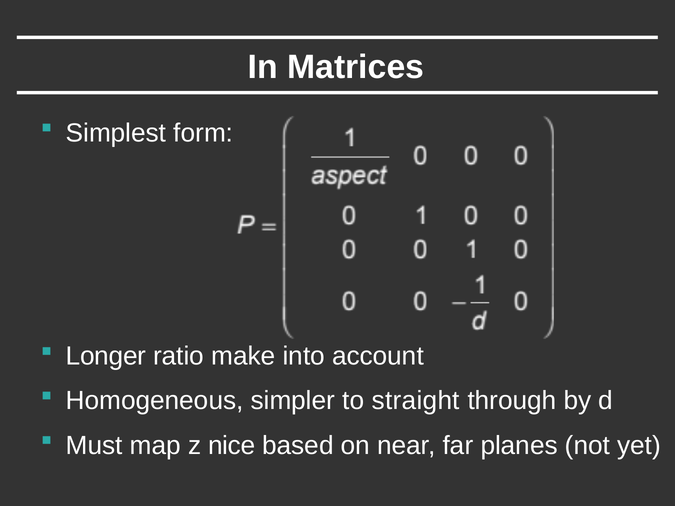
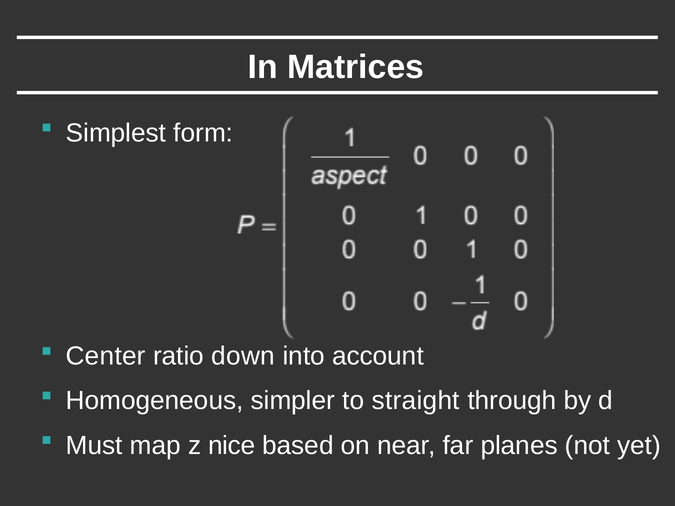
Longer: Longer -> Center (106, 356)
make: make -> down (243, 356)
